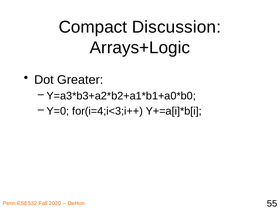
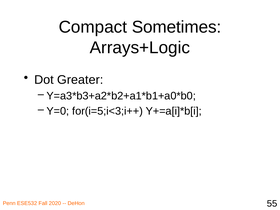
Discussion: Discussion -> Sometimes (177, 27)
for(i=4;i<3;i++: for(i=4;i<3;i++ -> for(i=5;i<3;i++ (108, 111)
